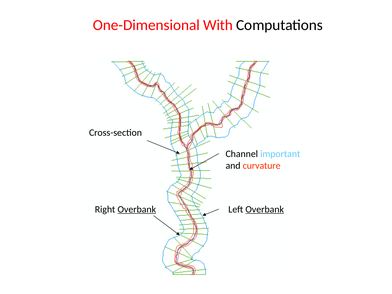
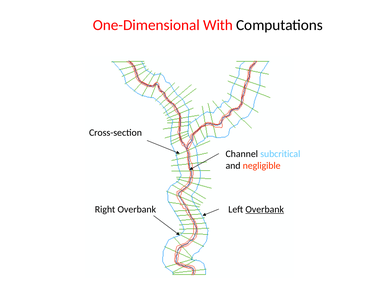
important: important -> subcritical (280, 154)
curvature: curvature -> negligible (262, 166)
Overbank underline: present -> none (137, 209)
